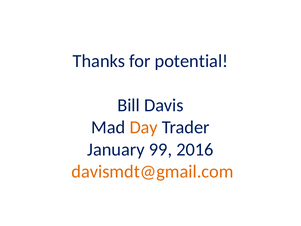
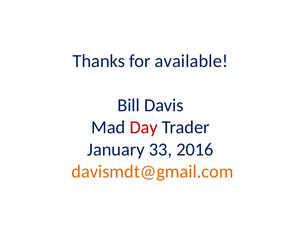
potential: potential -> available (191, 61)
Day colour: orange -> red (144, 127)
99: 99 -> 33 (161, 149)
